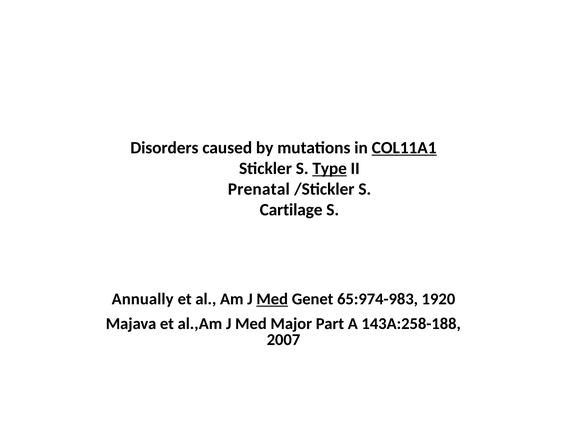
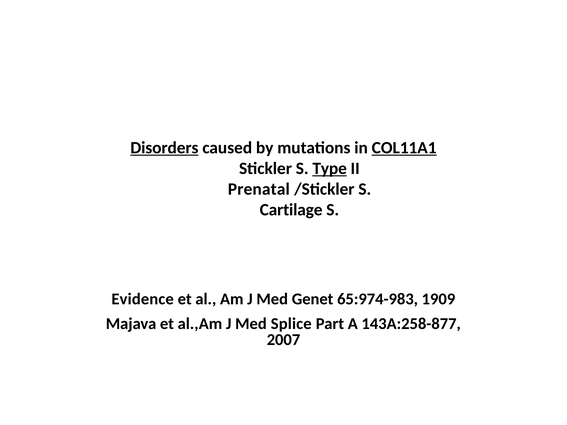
Disorders underline: none -> present (164, 148)
Annually: Annually -> Evidence (143, 299)
Med underline: present -> none (272, 299)
1920: 1920 -> 1909 (438, 299)
Major: Major -> Splice (291, 324)
143A:258-188: 143A:258-188 -> 143A:258-877 (411, 324)
